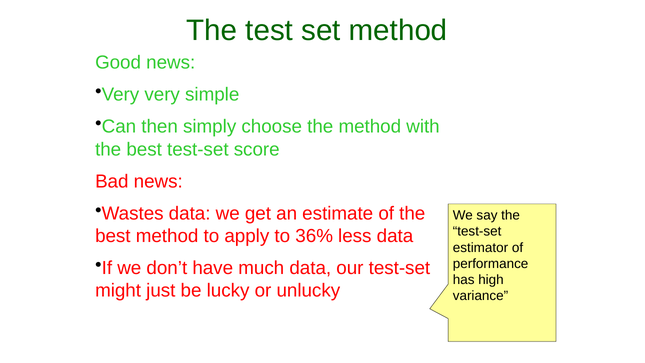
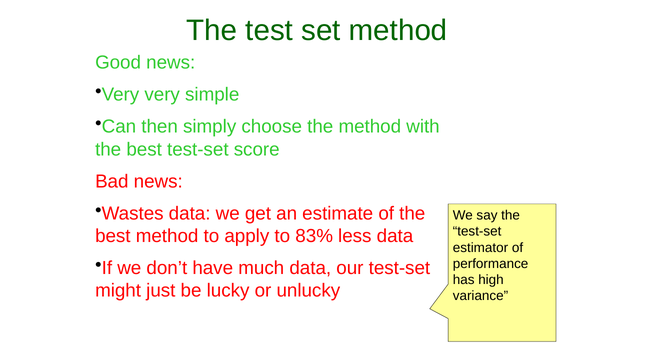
36%: 36% -> 83% (314, 236)
